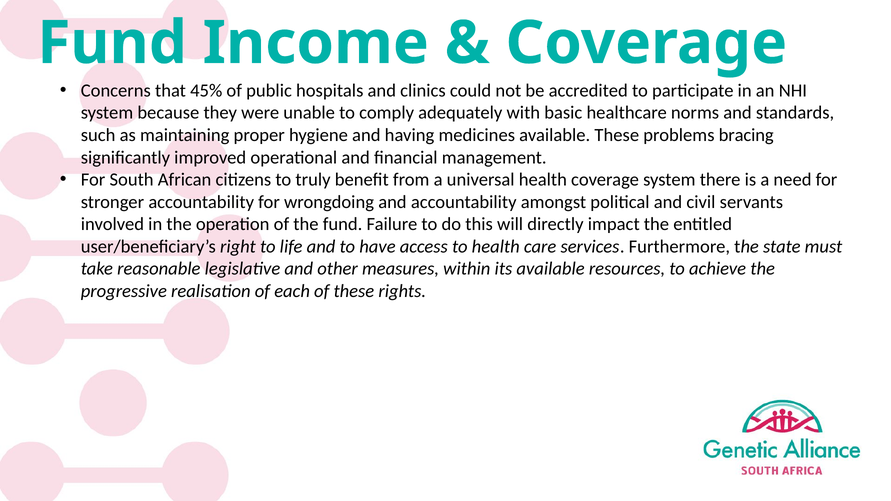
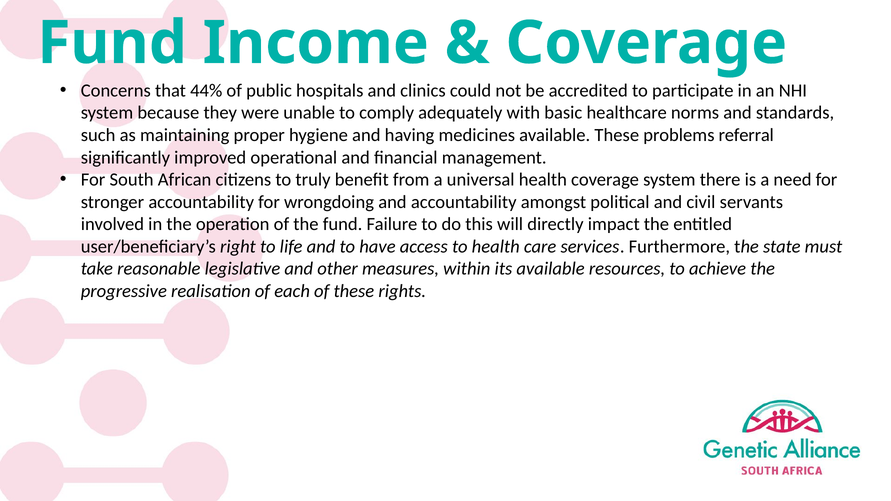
45%: 45% -> 44% (206, 91)
bracing: bracing -> referral (746, 135)
